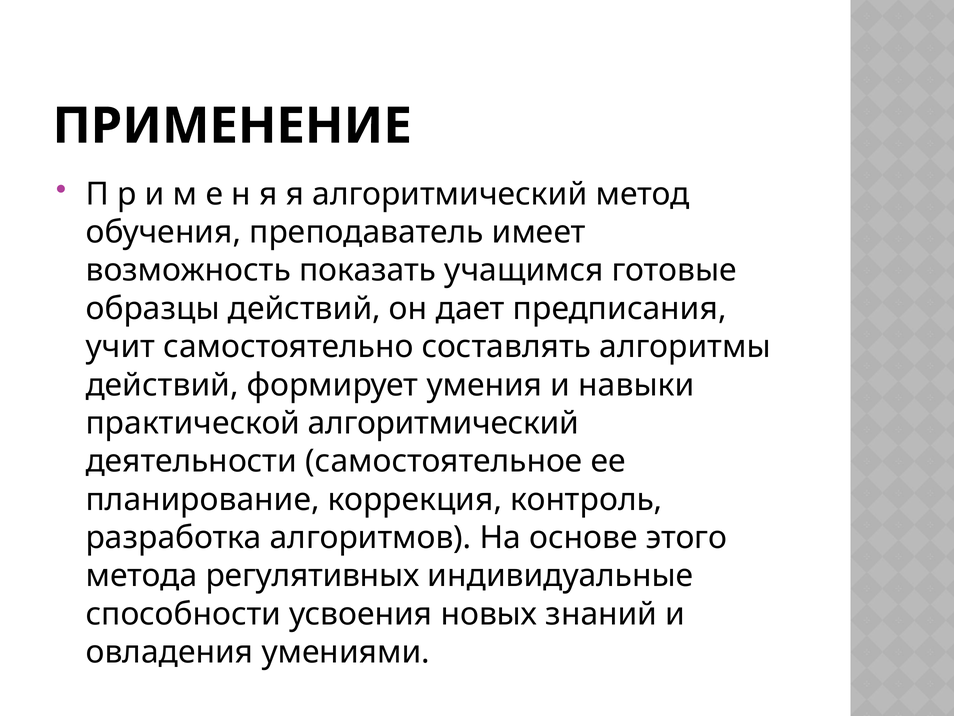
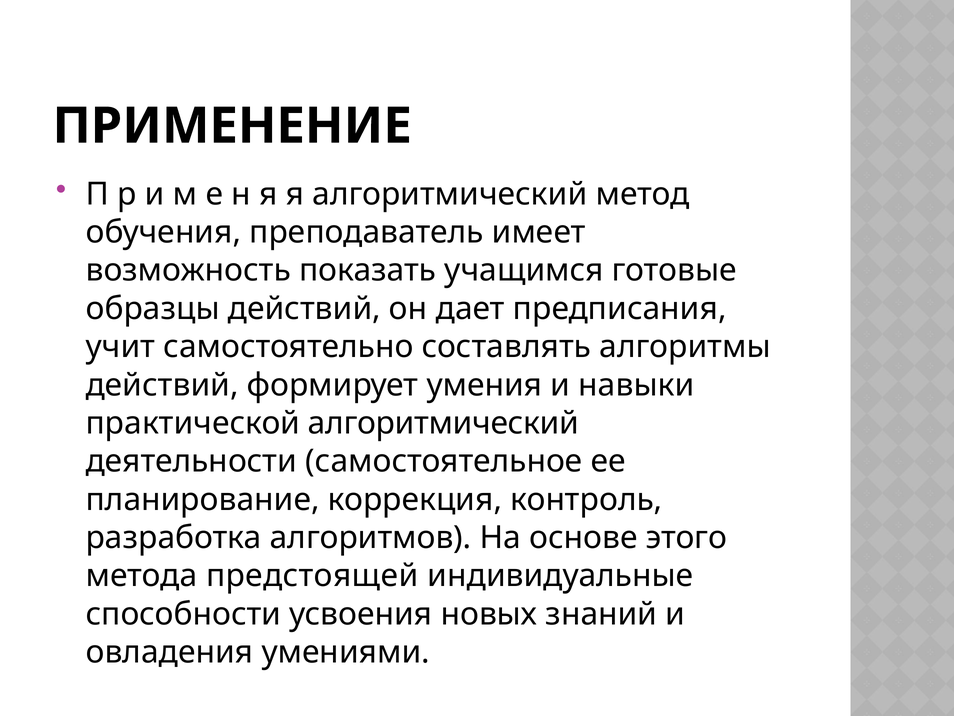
регулятивных: регулятивных -> предстоящей (312, 576)
